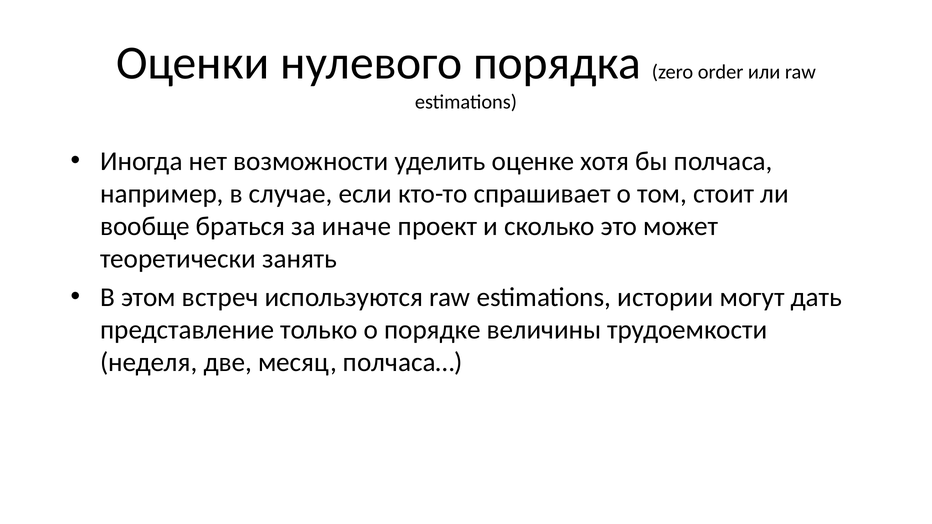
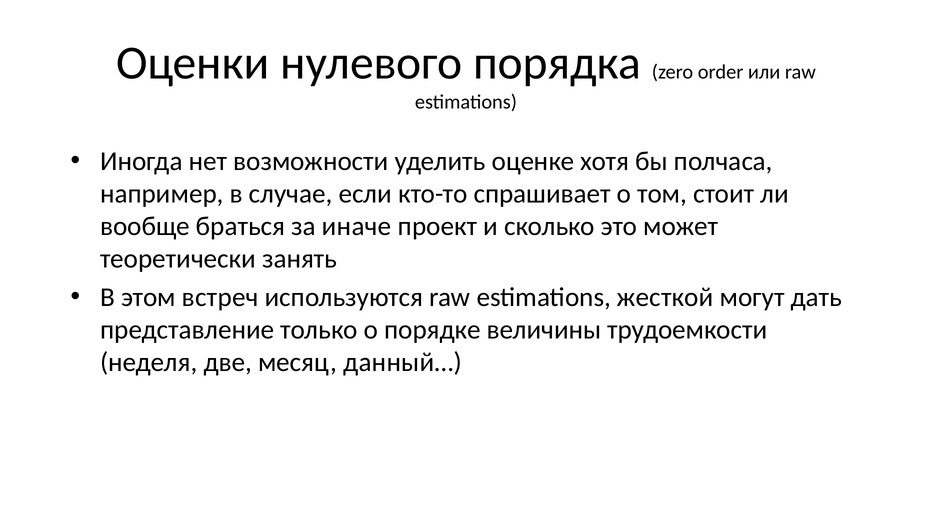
истории: истории -> жесткой (665, 297)
полчаса…: полчаса… -> данный… (403, 362)
